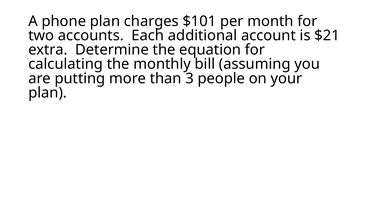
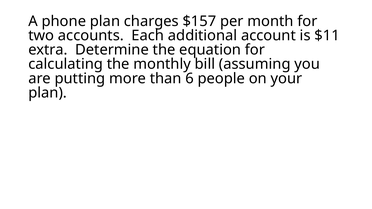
$101: $101 -> $157 (199, 21)
$21: $21 -> $11 (327, 36)
3: 3 -> 6 (190, 78)
